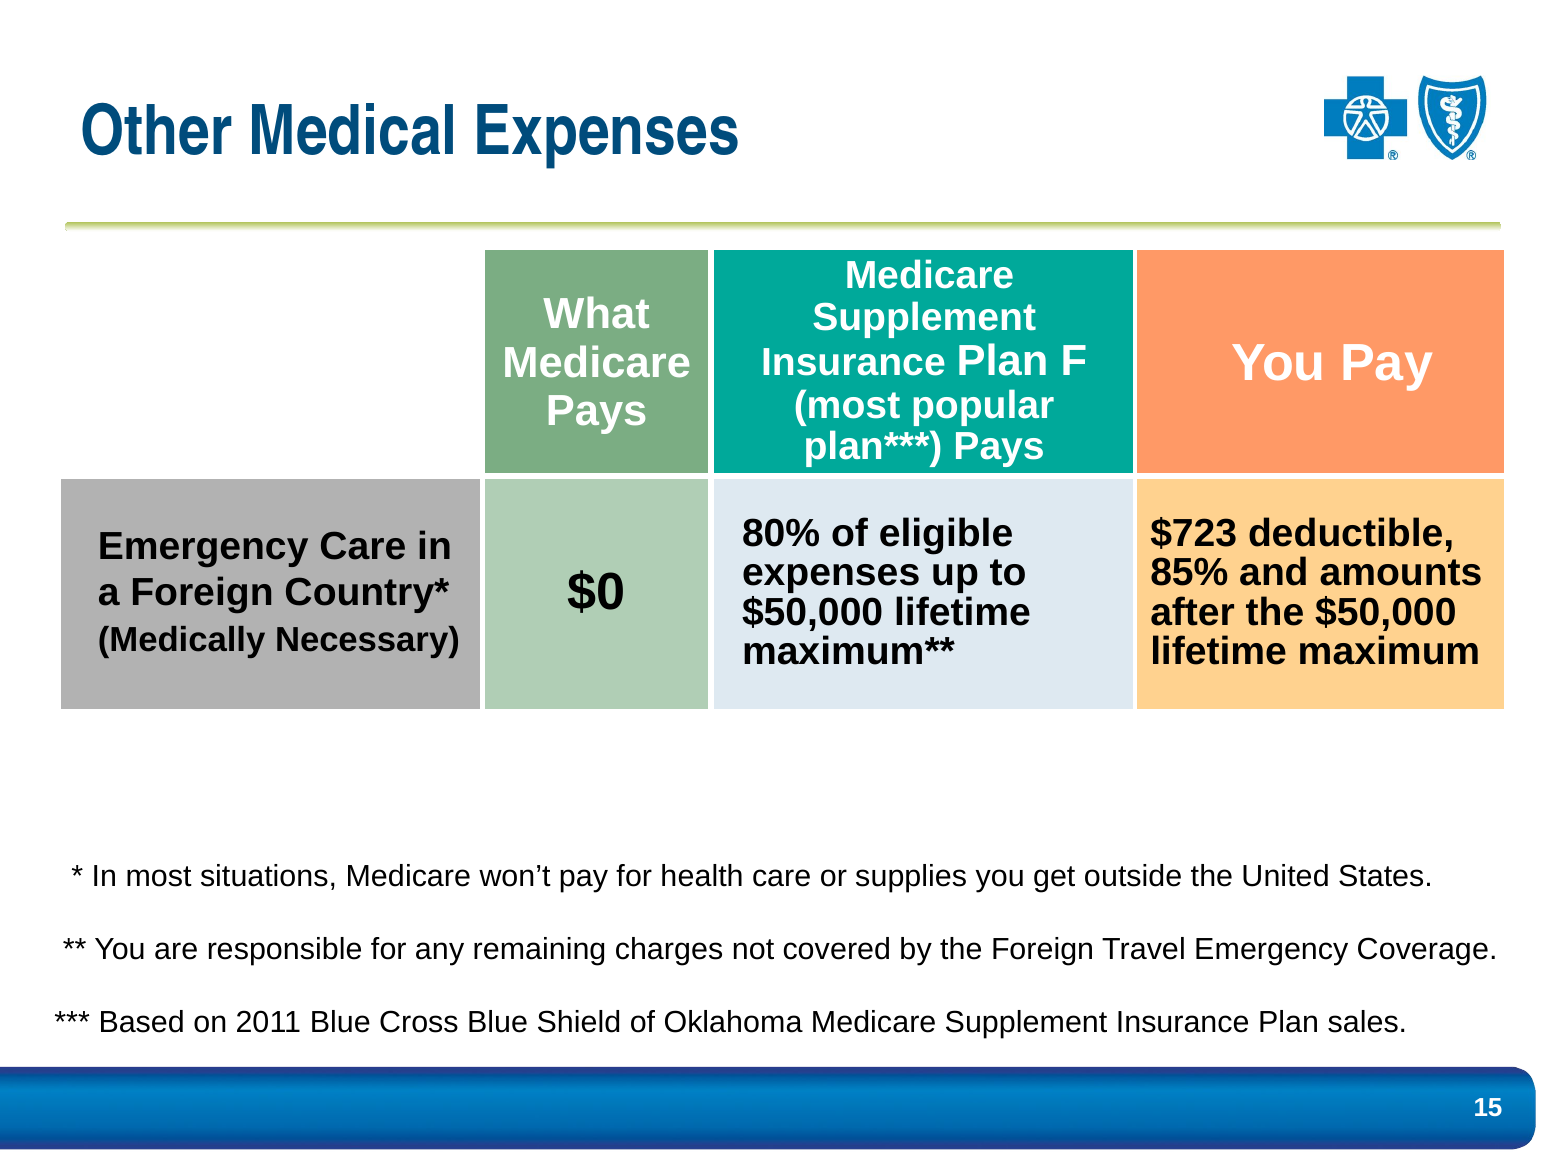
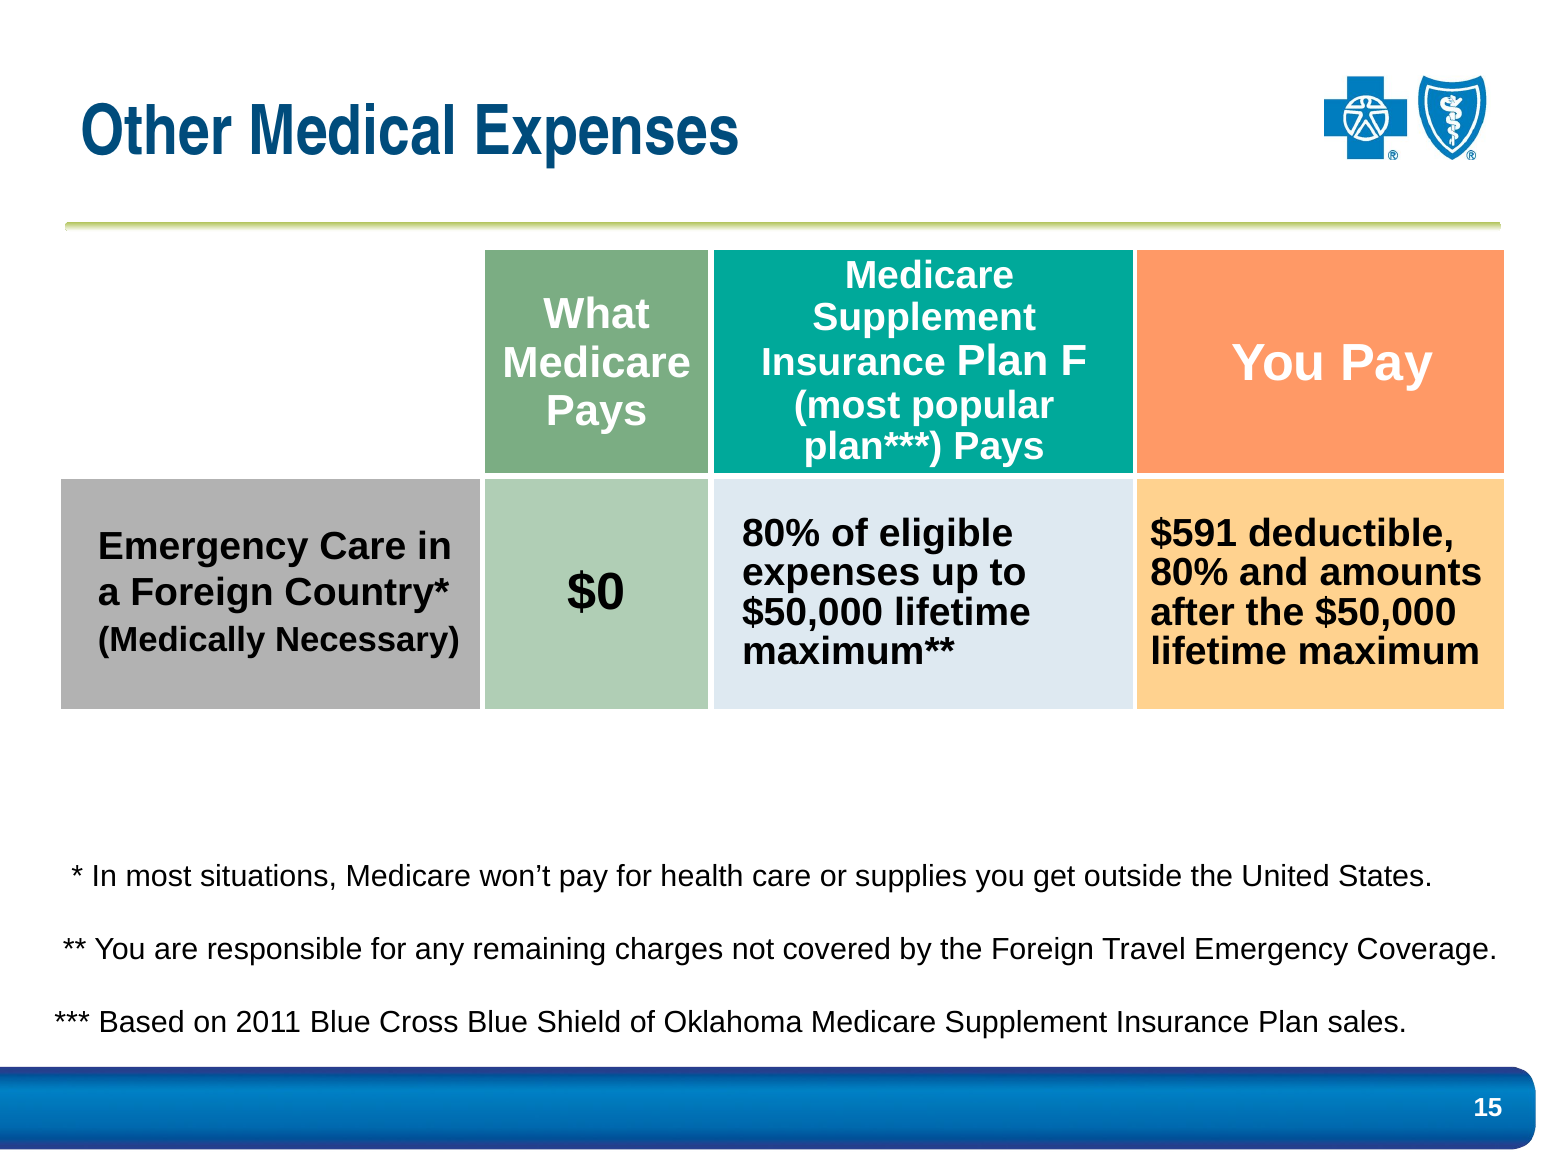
$723: $723 -> $591 (1194, 533)
85%: 85% -> 80% (1189, 573)
